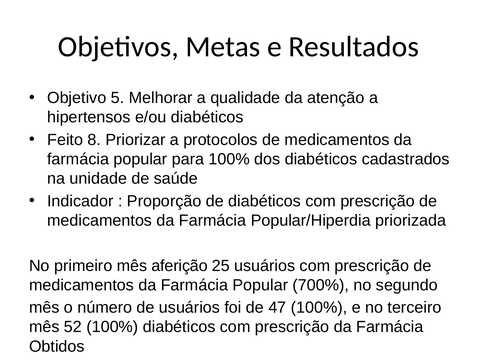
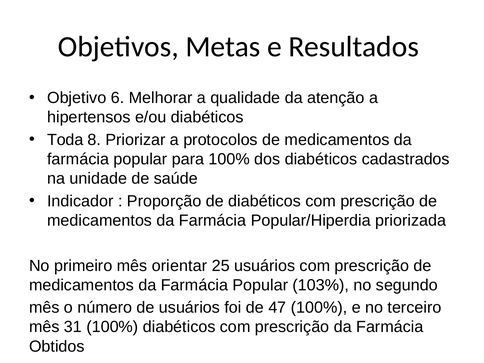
5: 5 -> 6 (118, 98)
Feito: Feito -> Toda (65, 140)
aferição: aferição -> orientar (179, 266)
700%: 700% -> 103% (321, 285)
52: 52 -> 31 (73, 327)
